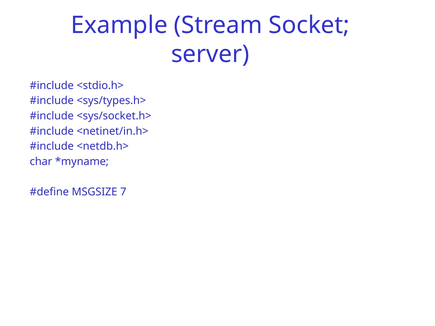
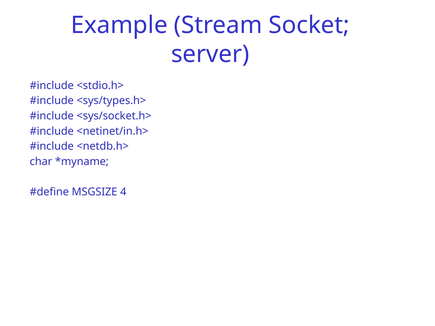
7: 7 -> 4 (123, 192)
